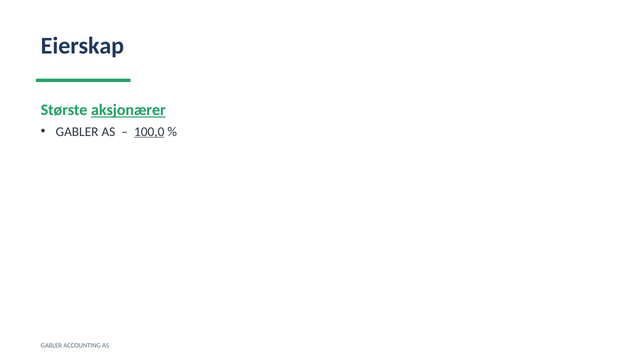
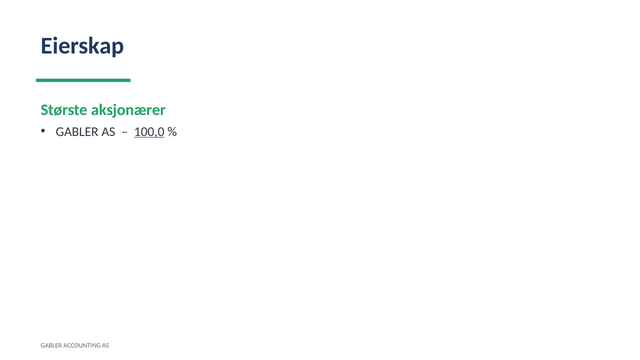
aksjonærer underline: present -> none (128, 110)
